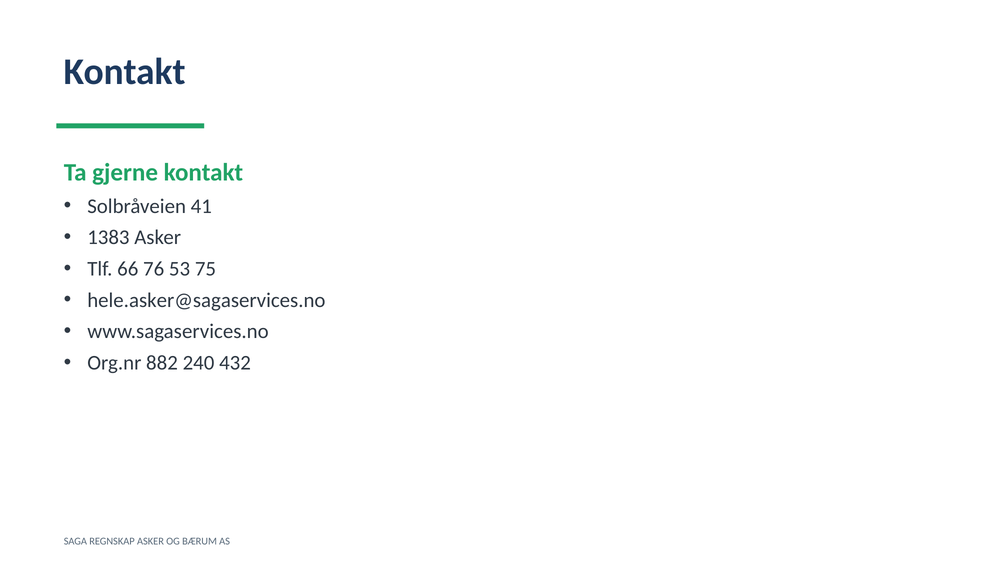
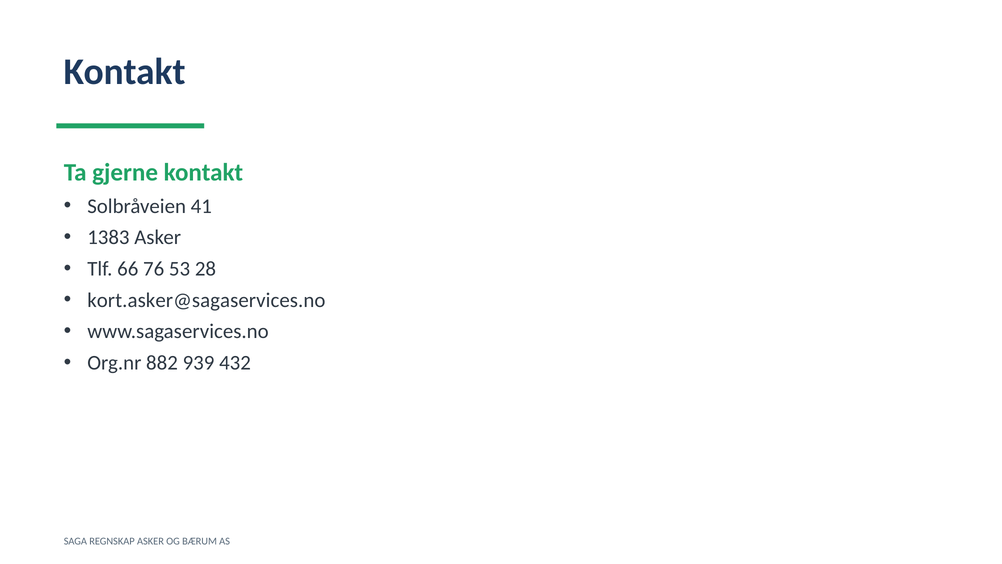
75: 75 -> 28 (205, 269)
hele.asker@sagaservices.no: hele.asker@sagaservices.no -> kort.asker@sagaservices.no (206, 300)
240: 240 -> 939 (199, 363)
